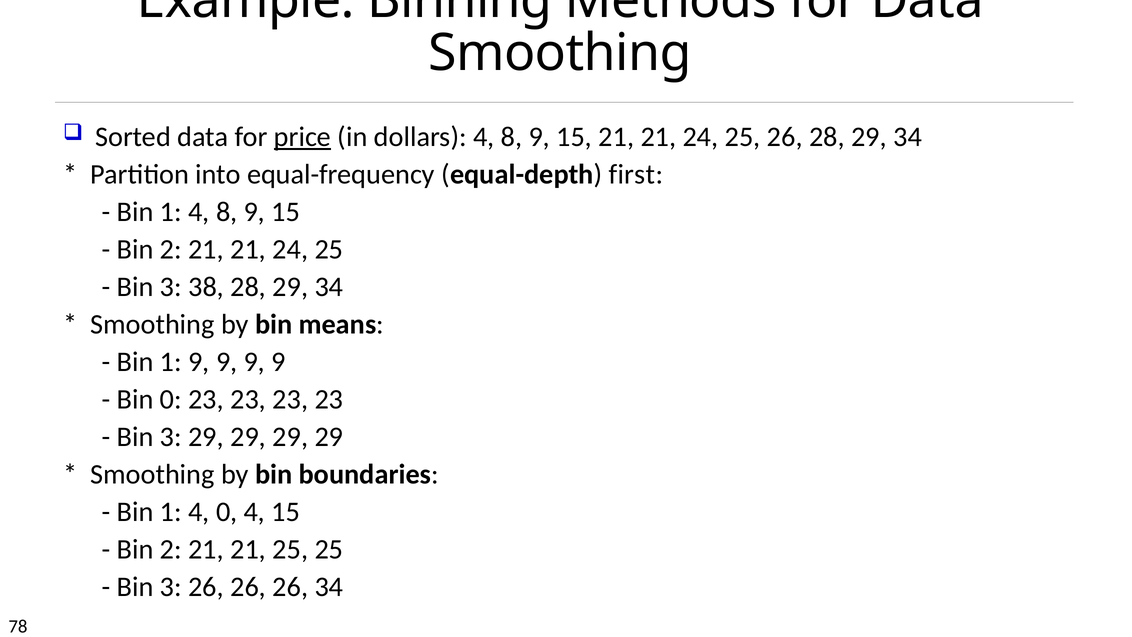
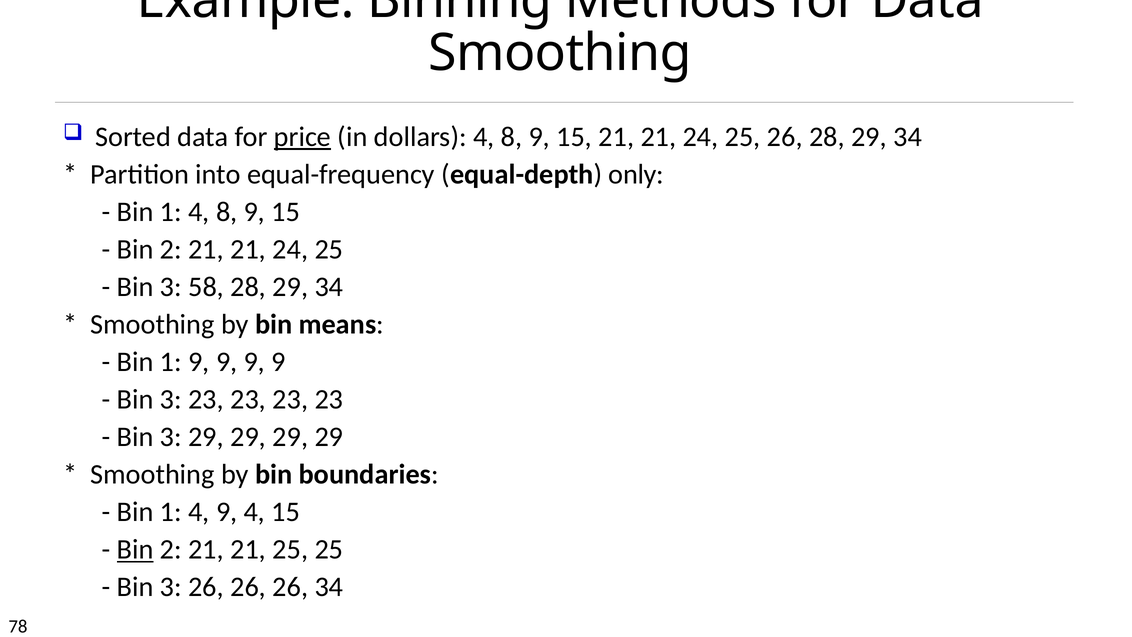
first: first -> only (636, 174)
38: 38 -> 58 (206, 287)
0: 0 -> 3 (171, 399)
4 0: 0 -> 9 (227, 512)
Bin underline: none -> present (135, 549)
